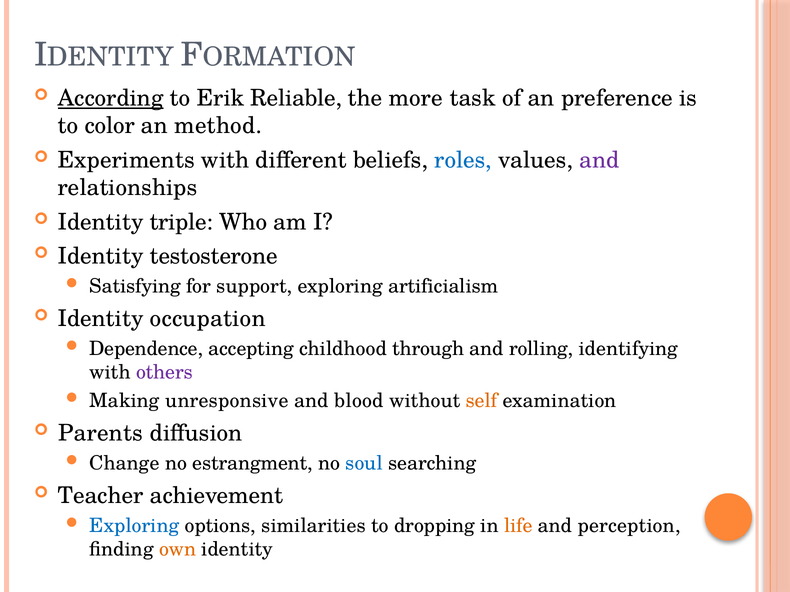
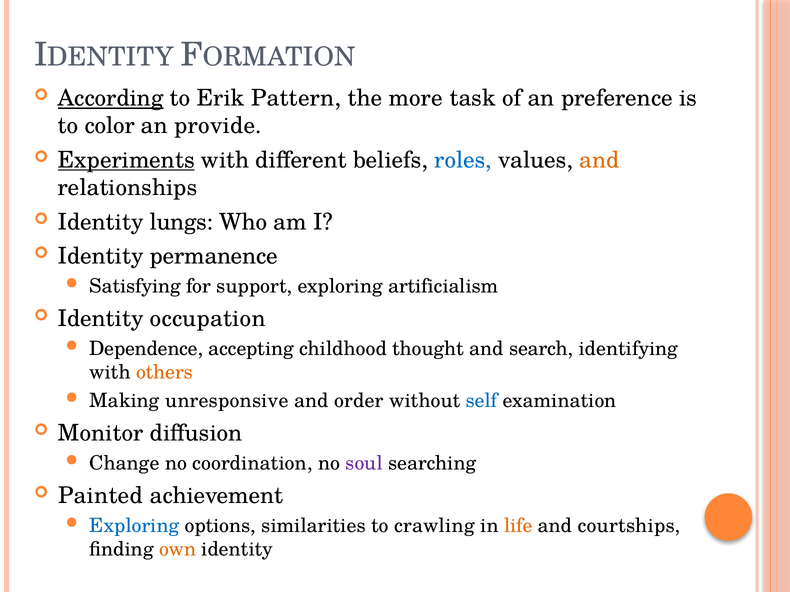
Reliable: Reliable -> Pattern (296, 98)
method: method -> provide (218, 126)
Experiments underline: none -> present (126, 160)
and colour: purple -> orange (599, 160)
triple: triple -> lungs (181, 222)
testosterone: testosterone -> permanence (214, 256)
through: through -> thought (428, 349)
rolling: rolling -> search (541, 349)
others colour: purple -> orange (164, 373)
blood: blood -> order (359, 401)
self colour: orange -> blue (482, 401)
Parents: Parents -> Monitor (101, 433)
estrangment: estrangment -> coordination (252, 464)
soul colour: blue -> purple (364, 464)
Teacher: Teacher -> Painted (101, 496)
dropping: dropping -> crawling (434, 526)
perception: perception -> courtships (629, 526)
